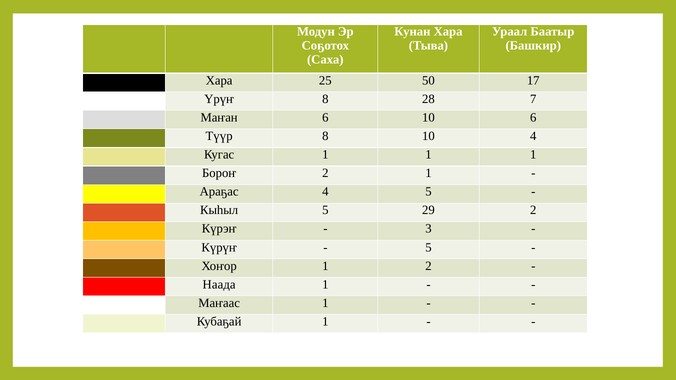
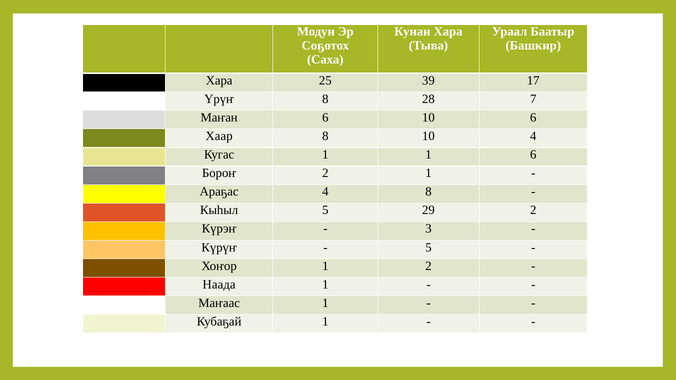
50: 50 -> 39 (428, 80)
Түүр: Түүр -> Хаар (219, 136)
1 1 1: 1 -> 6 (533, 155)
4 5: 5 -> 8 (428, 192)
